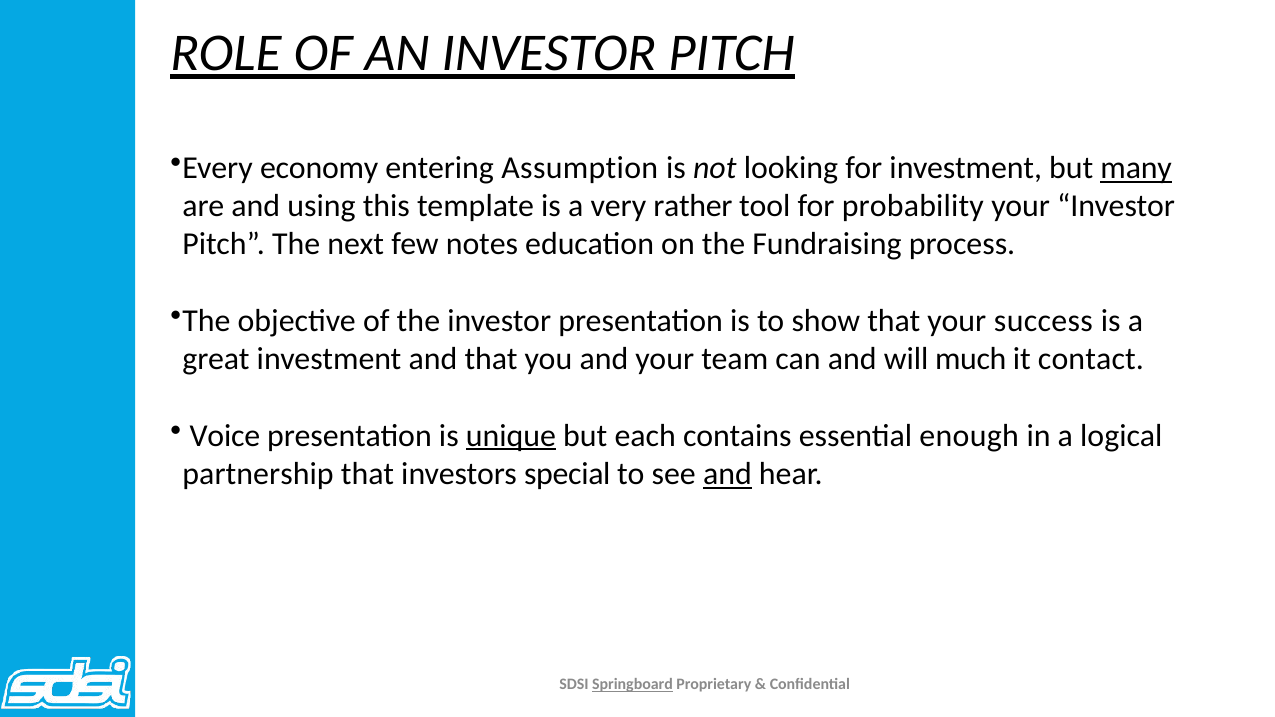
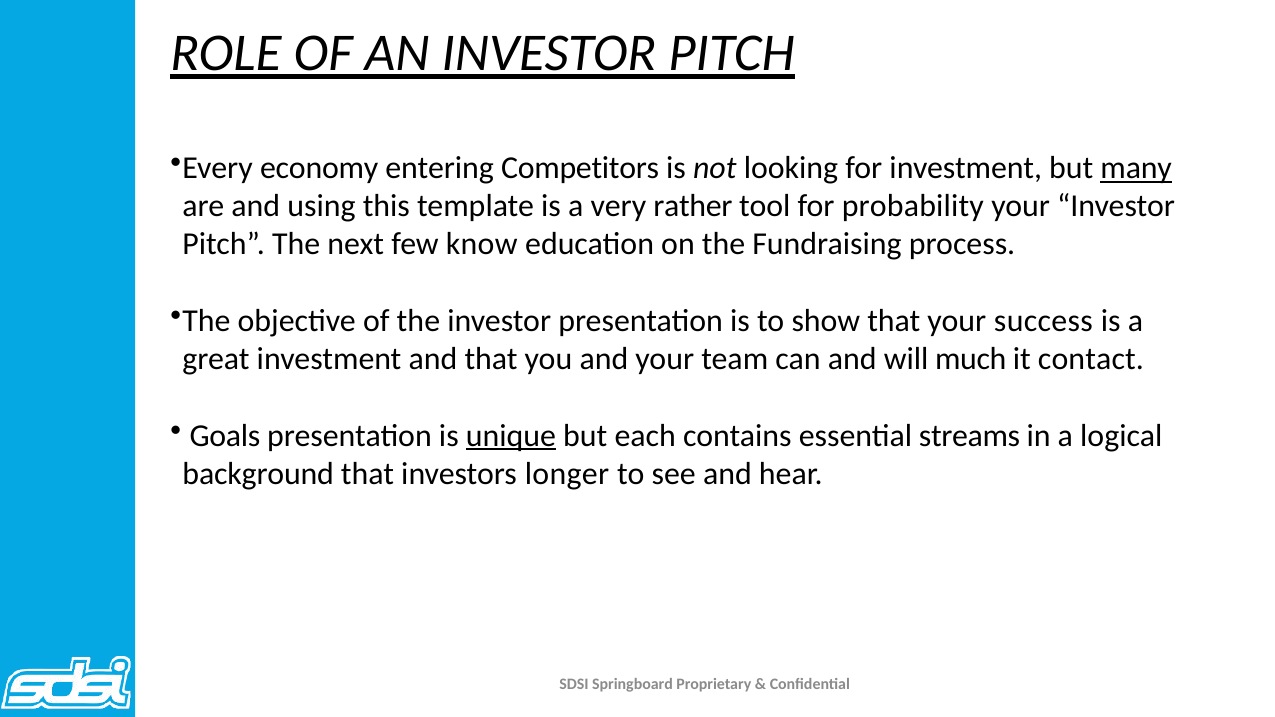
Assumption: Assumption -> Competitors (580, 168)
notes: notes -> know (482, 245)
Voice: Voice -> Goals (225, 436)
enough: enough -> streams (970, 436)
partnership: partnership -> background (258, 474)
special: special -> longer (567, 474)
and underline: present -> none (727, 474)
Springboard underline: present -> none (632, 685)
